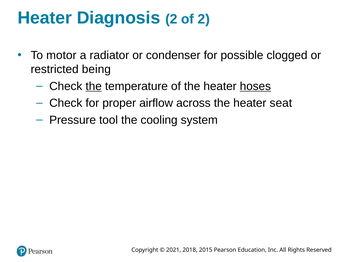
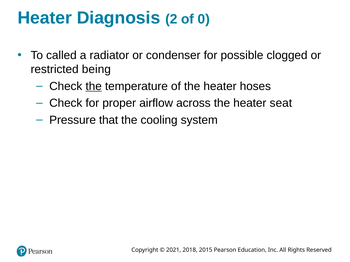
of 2: 2 -> 0 (204, 19)
motor: motor -> called (61, 55)
hoses underline: present -> none (255, 86)
tool: tool -> that (109, 120)
